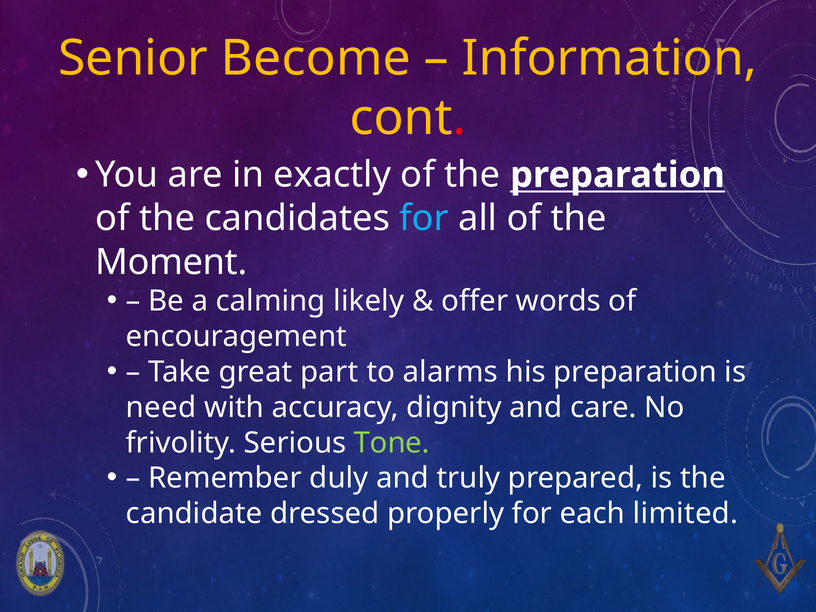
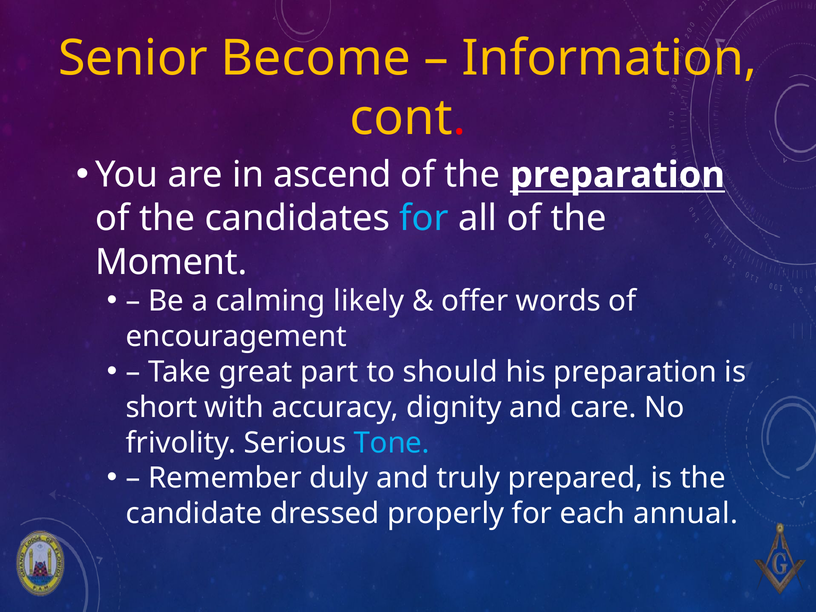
exactly: exactly -> ascend (332, 175)
alarms: alarms -> should (450, 372)
need: need -> short (161, 407)
Tone colour: light green -> light blue (392, 443)
limited: limited -> annual (686, 514)
